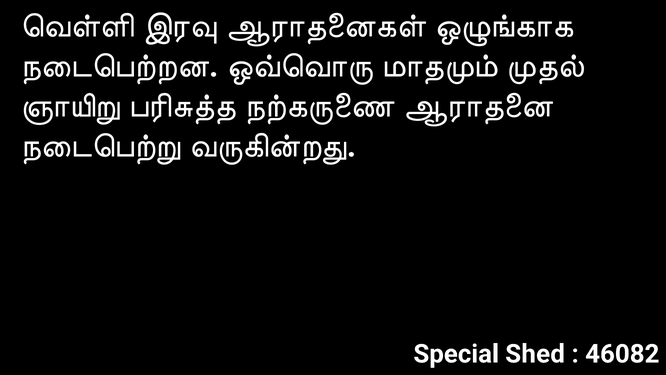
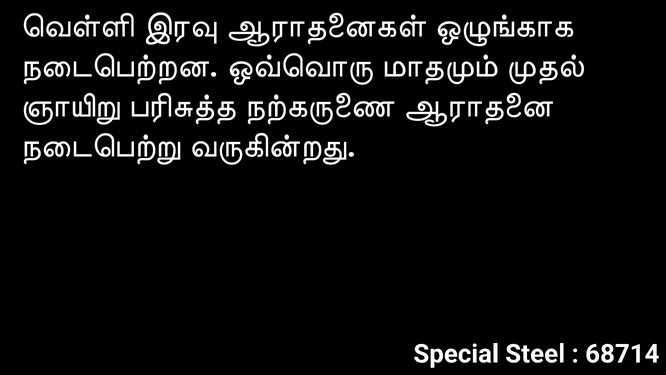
Shed: Shed -> Steel (535, 354)
46082: 46082 -> 68714 (622, 354)
